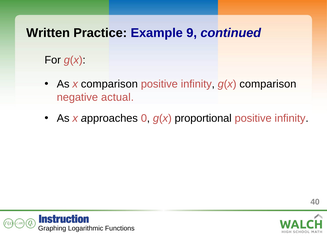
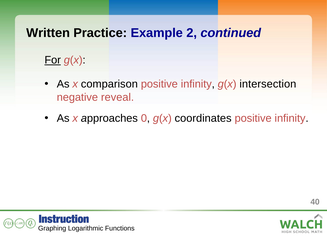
9: 9 -> 2 (192, 33)
For underline: none -> present (53, 60)
g(x comparison: comparison -> intersection (268, 84)
actual: actual -> reveal (117, 97)
proportional: proportional -> coordinates (203, 119)
